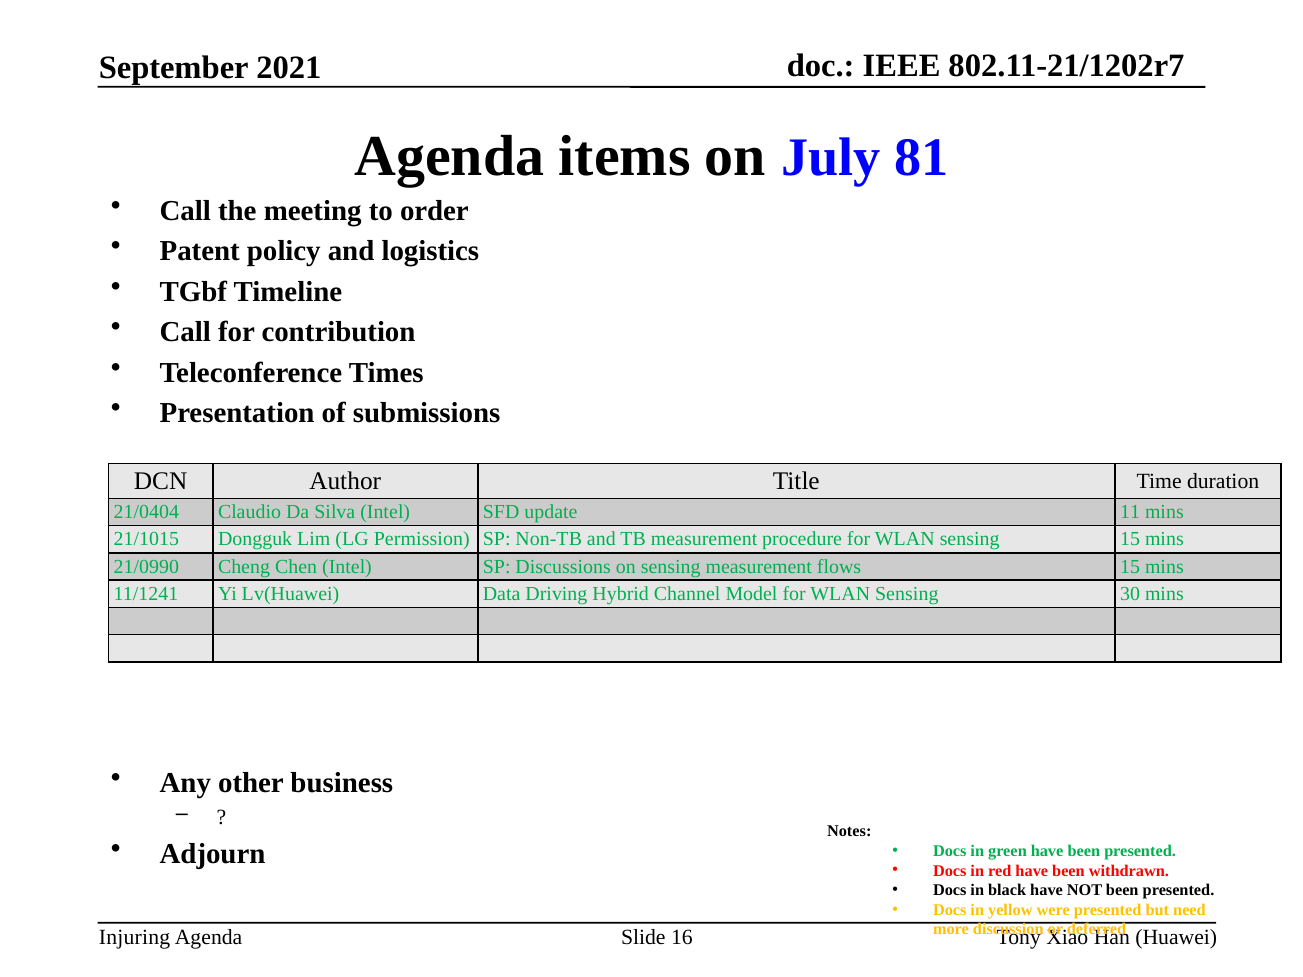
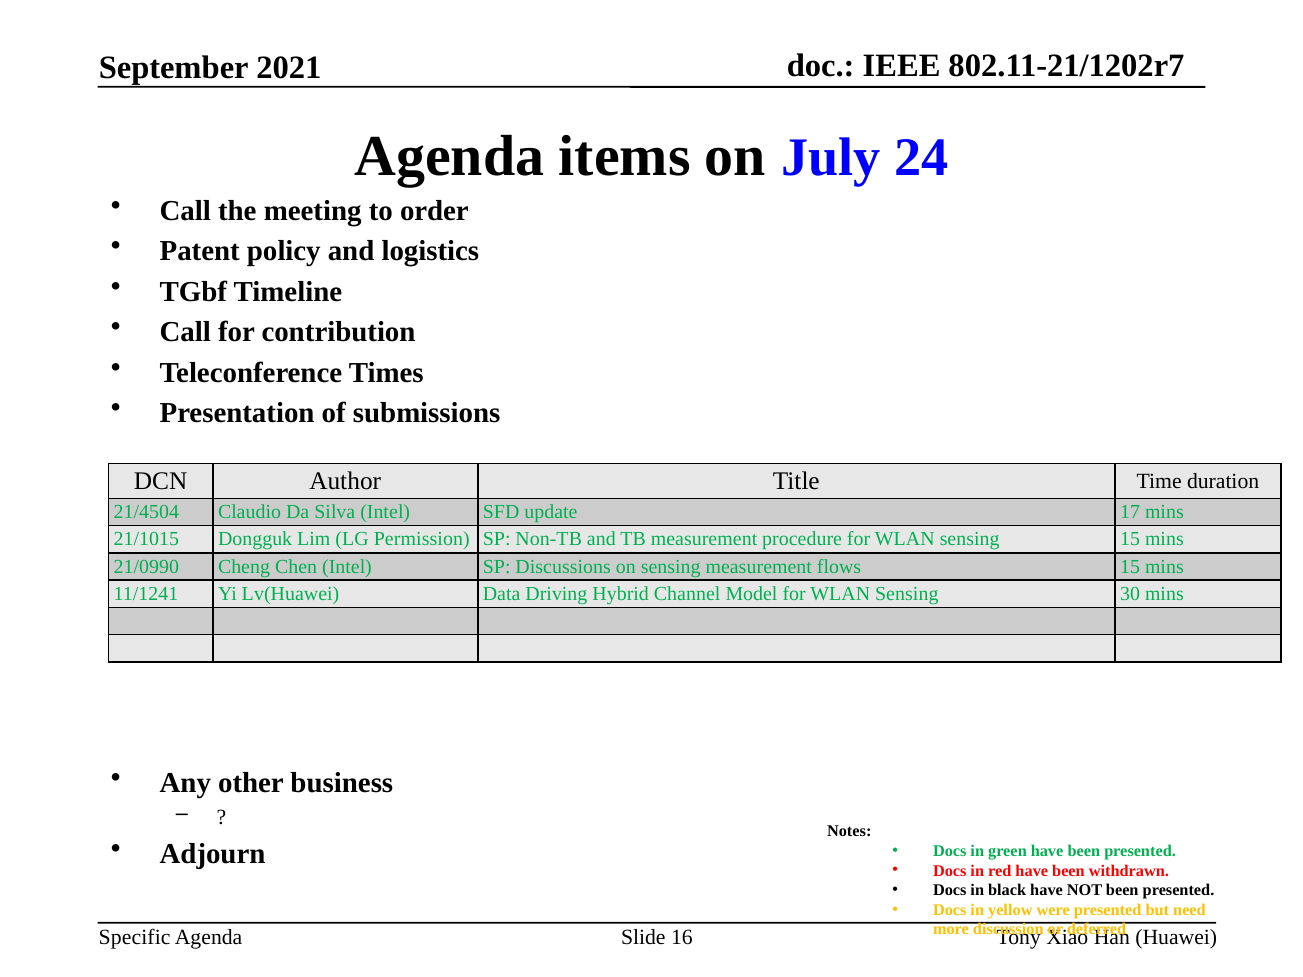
81: 81 -> 24 (921, 157)
21/0404: 21/0404 -> 21/4504 (146, 512)
11: 11 -> 17 (1130, 512)
Injuring: Injuring -> Specific (135, 937)
